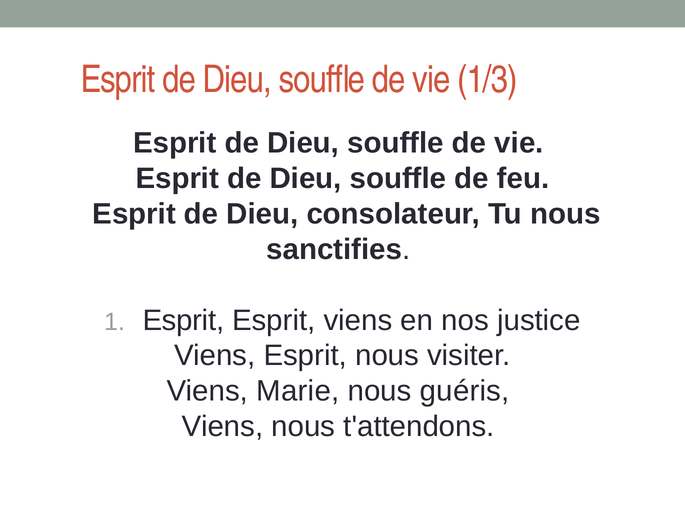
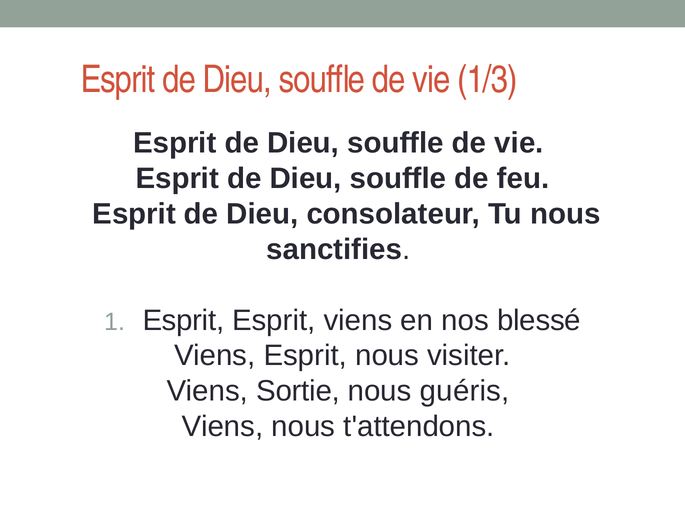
justice: justice -> blessé (539, 320)
Marie: Marie -> Sortie (298, 391)
